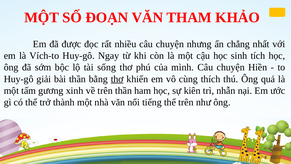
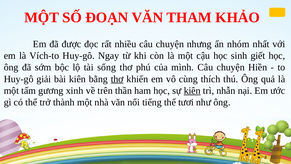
chẳng: chẳng -> nhóm (238, 44)
tích: tích -> giết (258, 56)
bài thần: thần -> kiên (77, 79)
kiên underline: none -> present (192, 90)
thế trên: trên -> tươi (186, 102)
